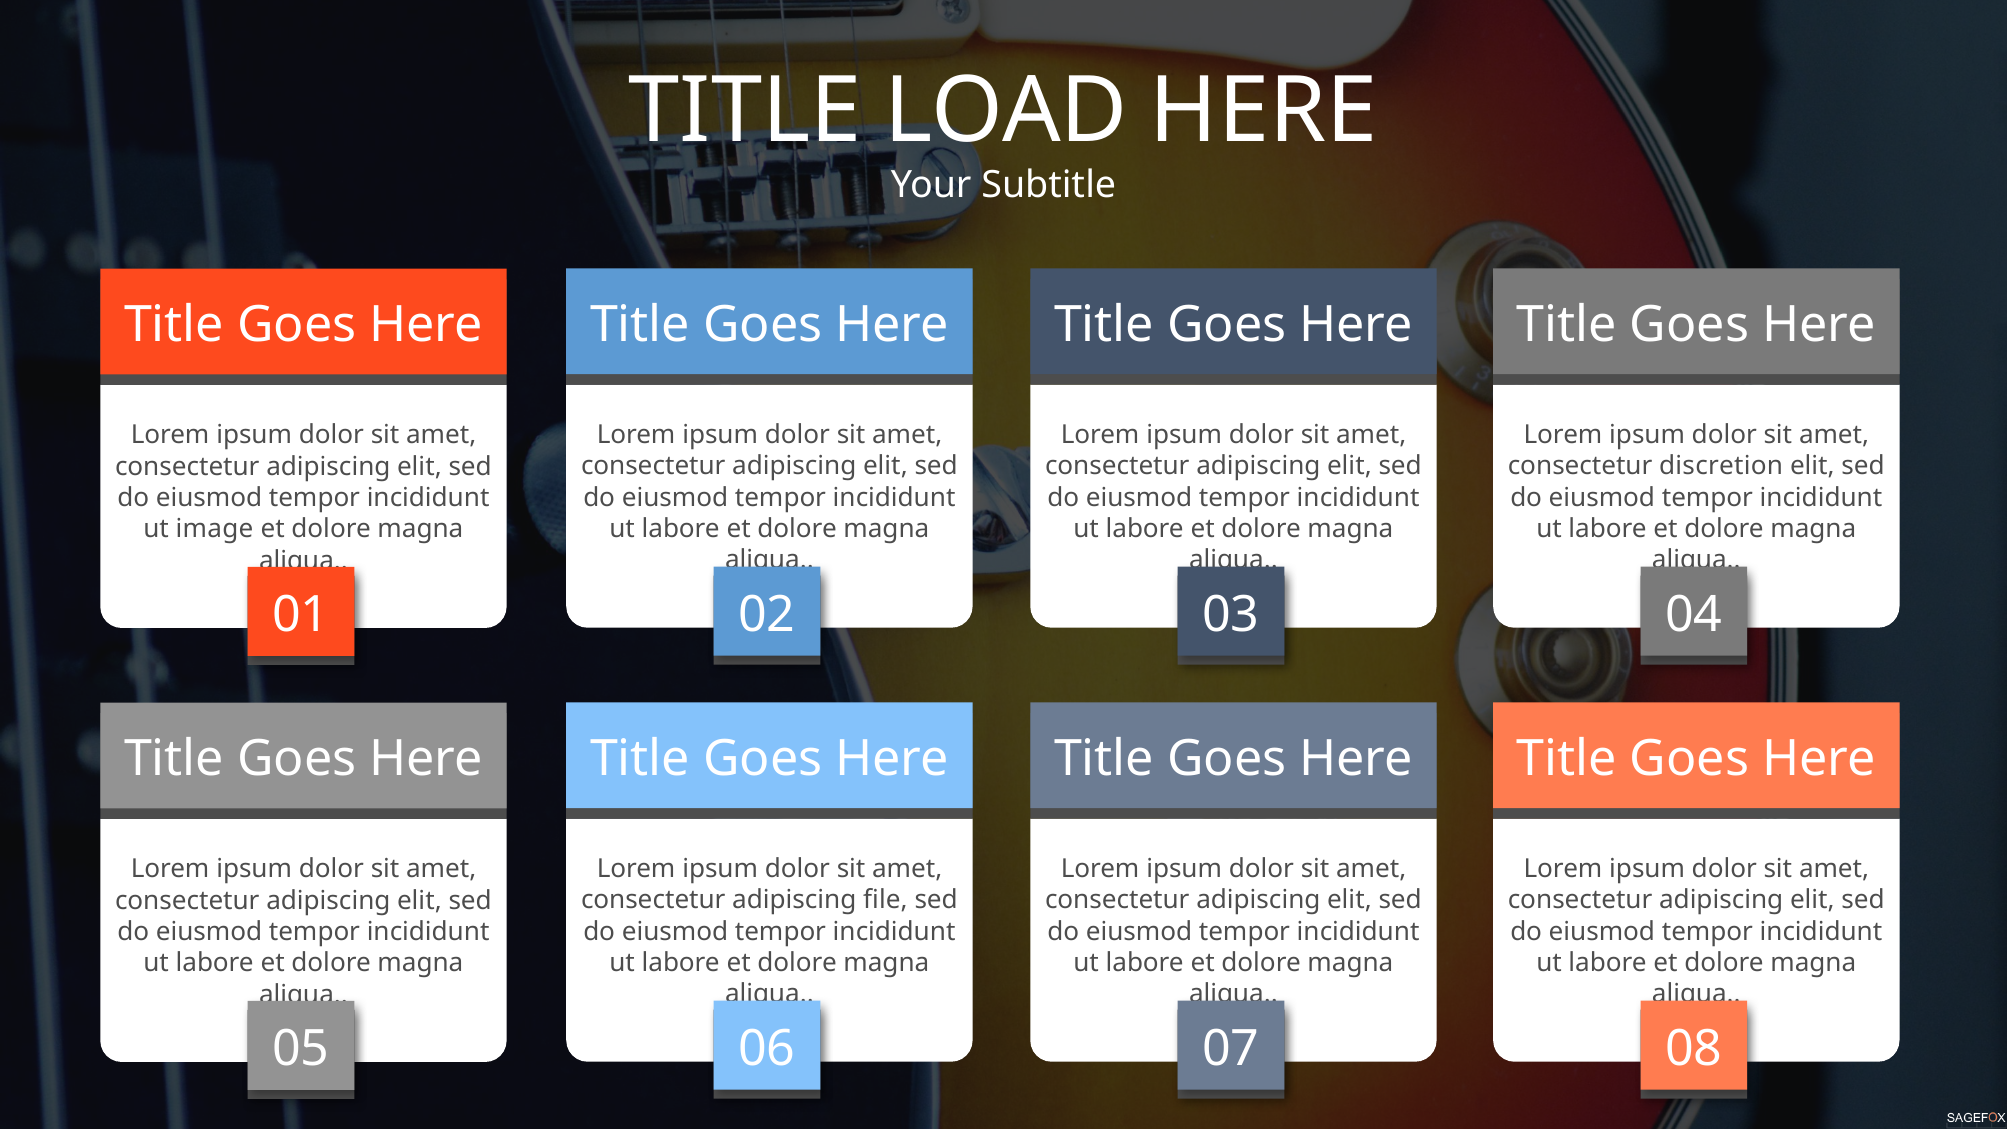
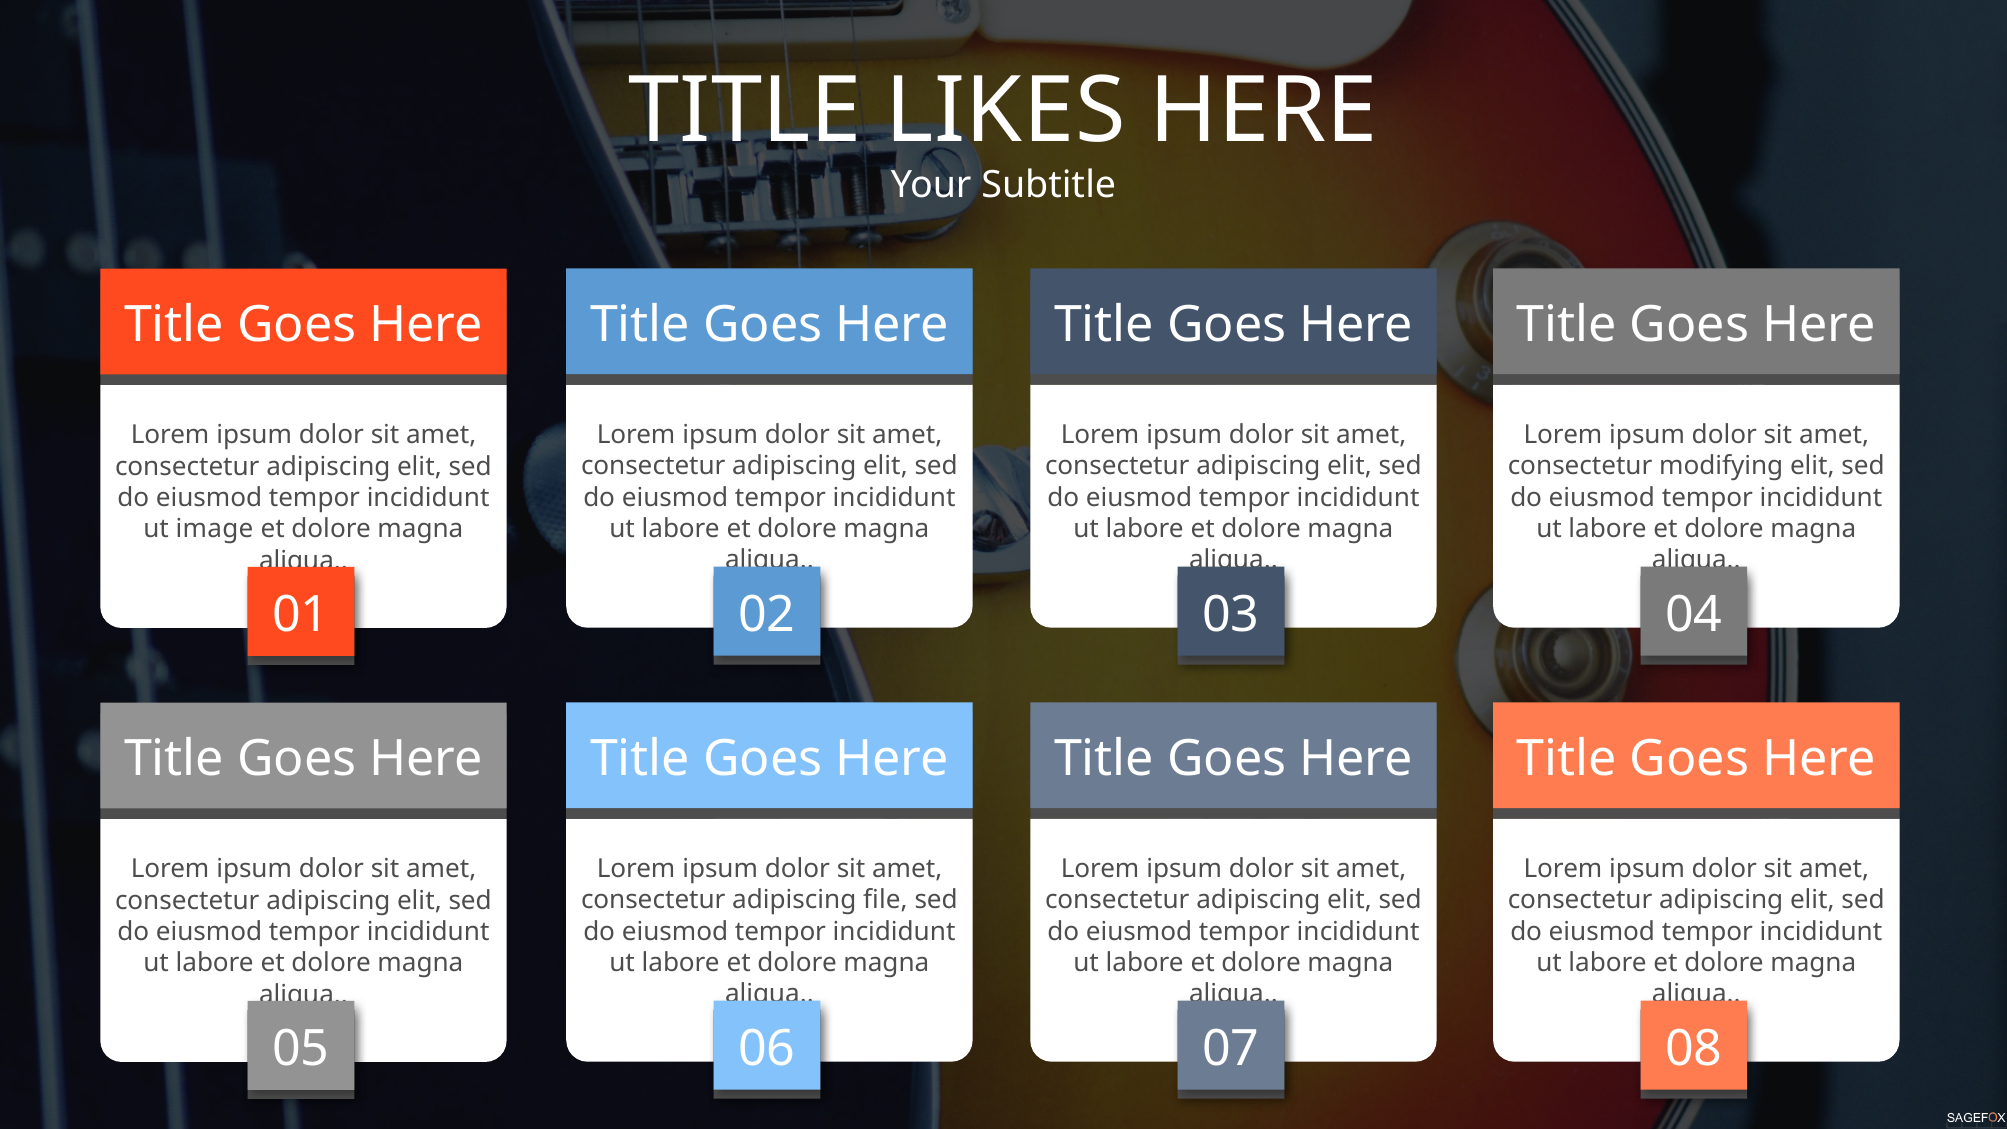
LOAD: LOAD -> LIKES (1006, 111)
discretion: discretion -> modifying (1721, 466)
